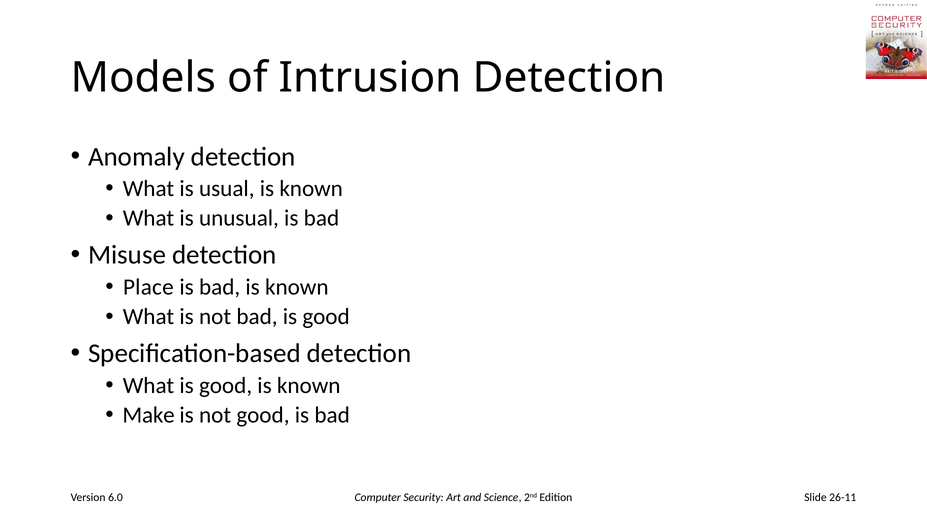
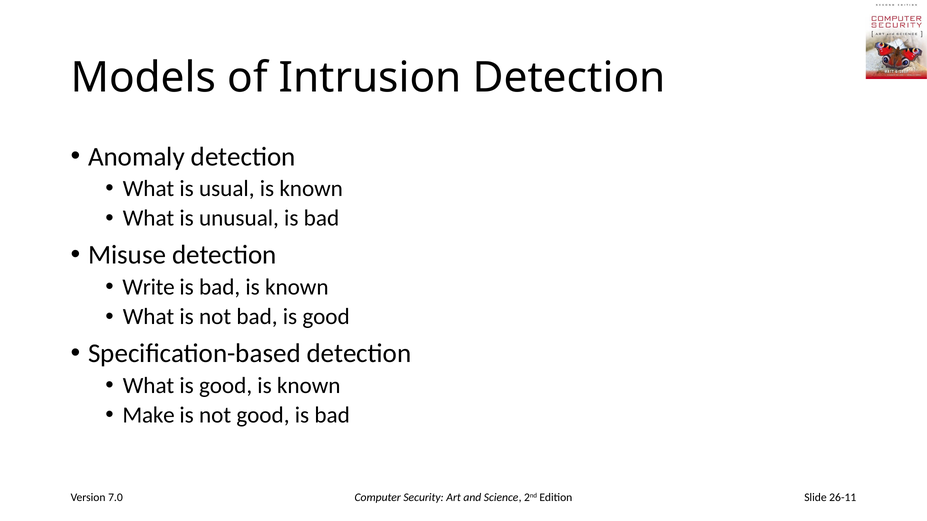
Place: Place -> Write (149, 287)
6.0: 6.0 -> 7.0 (115, 498)
